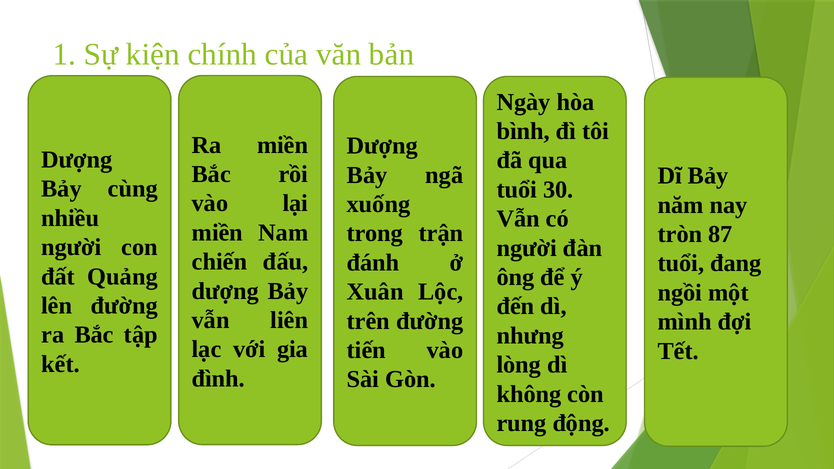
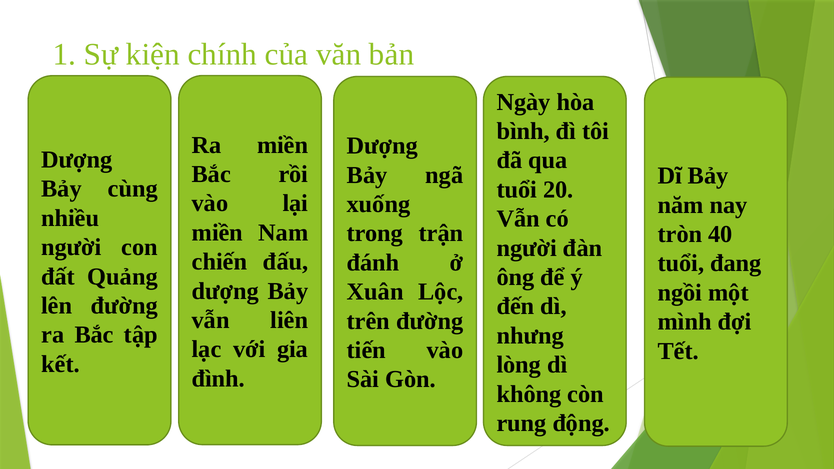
30: 30 -> 20 (558, 190)
87: 87 -> 40 (720, 234)
